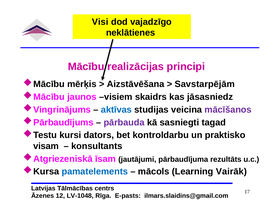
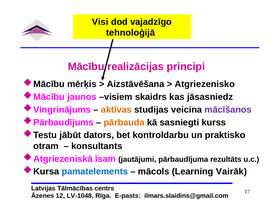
neklātienes: neklātienes -> tehnoloģijā (131, 33)
Savstarpējām: Savstarpējām -> Atgriezenisko (205, 84)
aktīvas colour: blue -> orange (116, 110)
pārbauda colour: purple -> orange (124, 122)
tagad: tagad -> kurss (214, 122)
kursi: kursi -> jābūt (70, 135)
visam: visam -> otram (46, 146)
